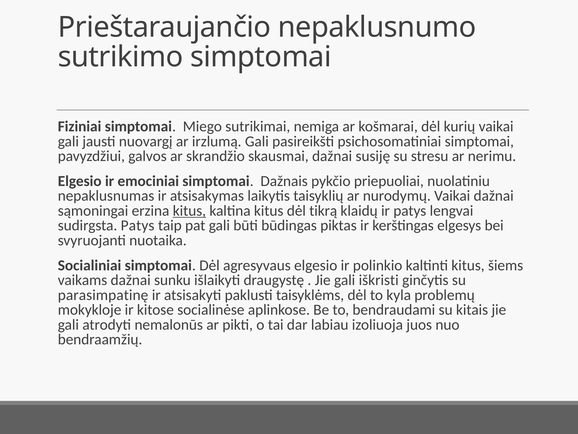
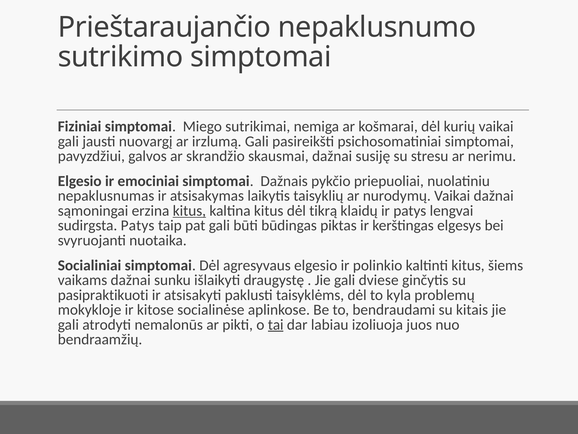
iškristi: iškristi -> dviese (379, 280)
parasimpatinę: parasimpatinę -> pasipraktikuoti (103, 295)
tai underline: none -> present (276, 324)
